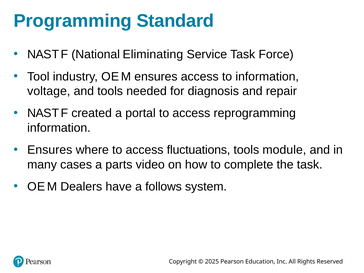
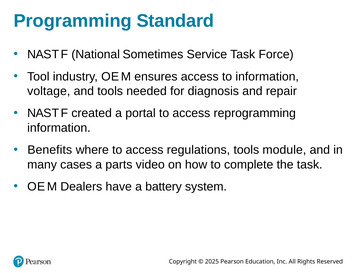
Eliminating: Eliminating -> Sometimes (153, 54)
Ensures: Ensures -> Benefits (50, 150)
fluctuations: fluctuations -> regulations (198, 150)
follows: follows -> battery (164, 187)
